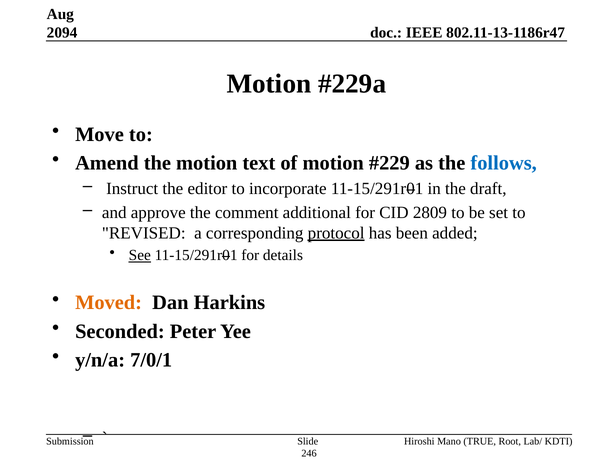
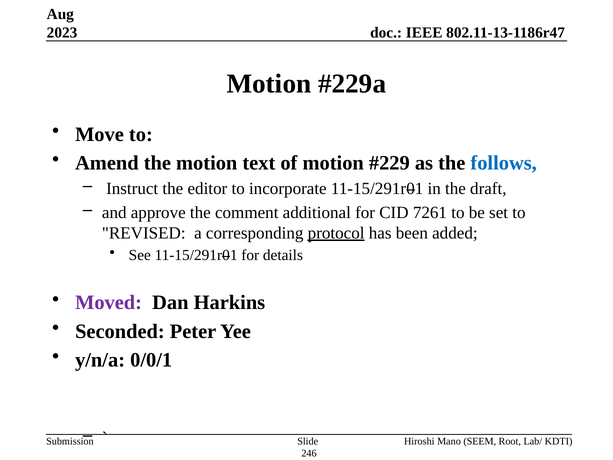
2094: 2094 -> 2023 (62, 33)
2809: 2809 -> 7261 (430, 212)
See underline: present -> none (140, 255)
Moved colour: orange -> purple (109, 303)
7/0/1: 7/0/1 -> 0/0/1 (151, 360)
TRUE: TRUE -> SEEM (480, 441)
